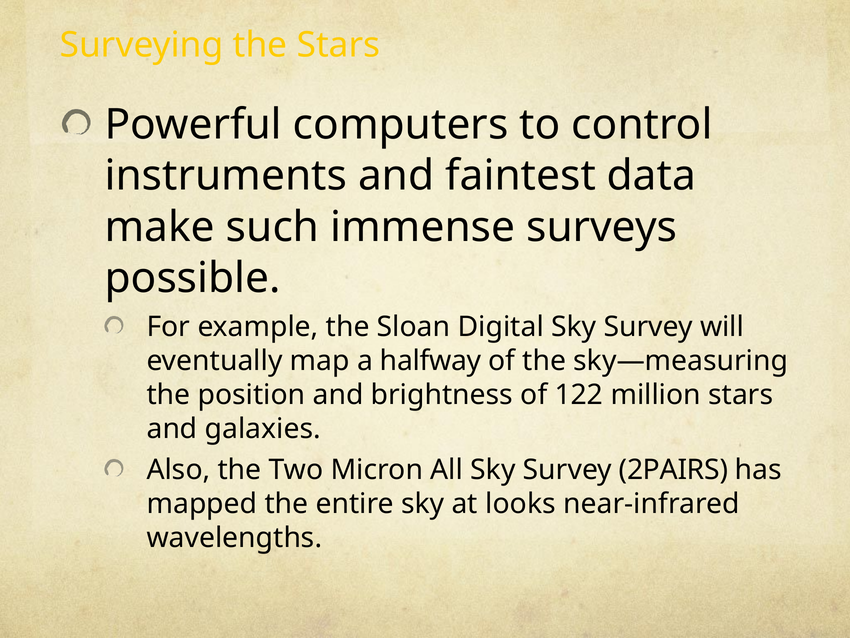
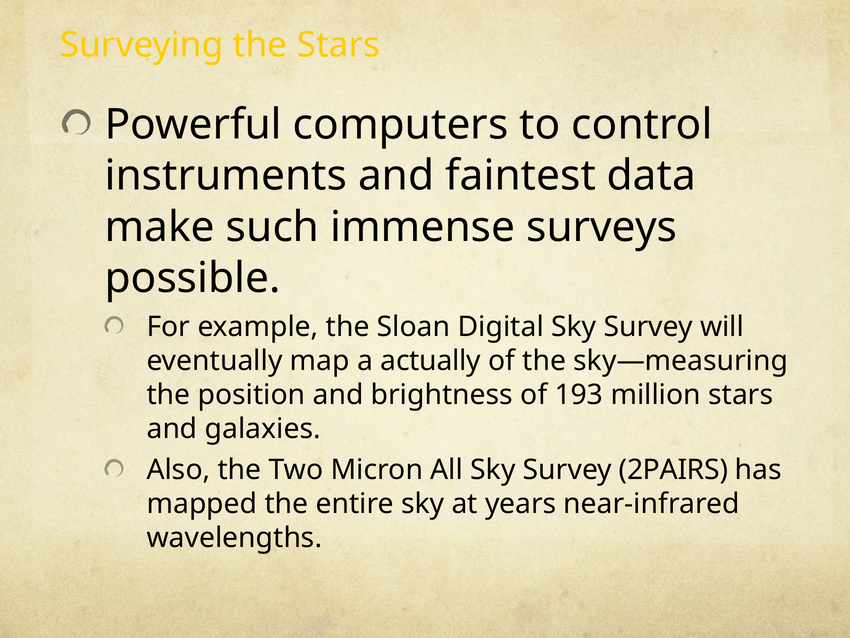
halfway: halfway -> actually (431, 360)
122: 122 -> 193 (579, 394)
looks: looks -> years (521, 504)
